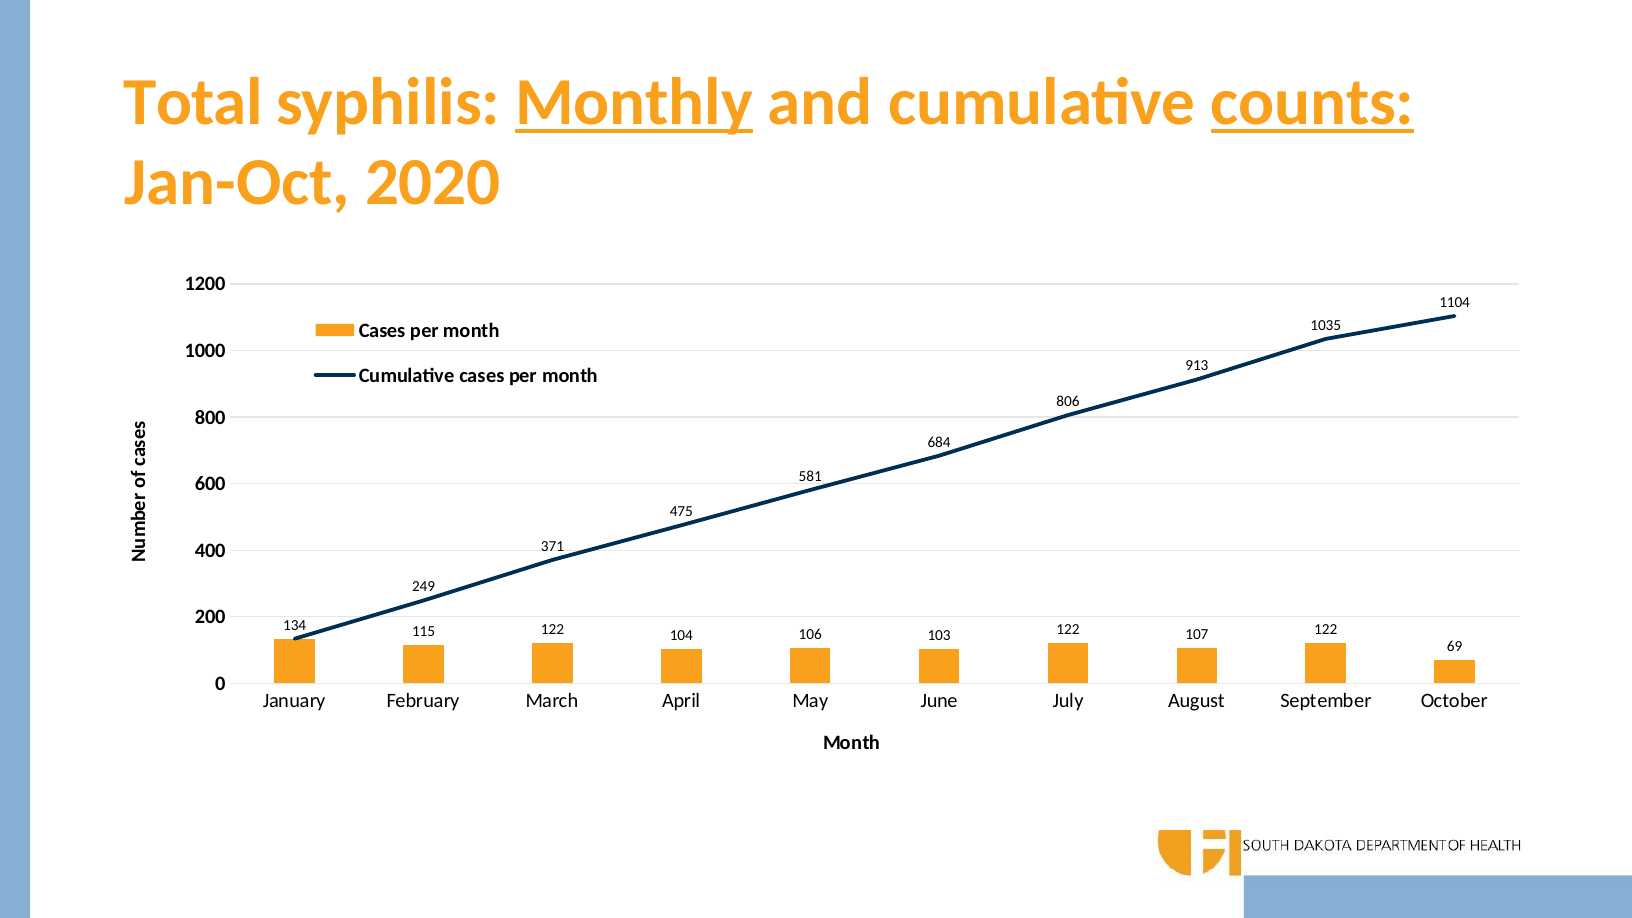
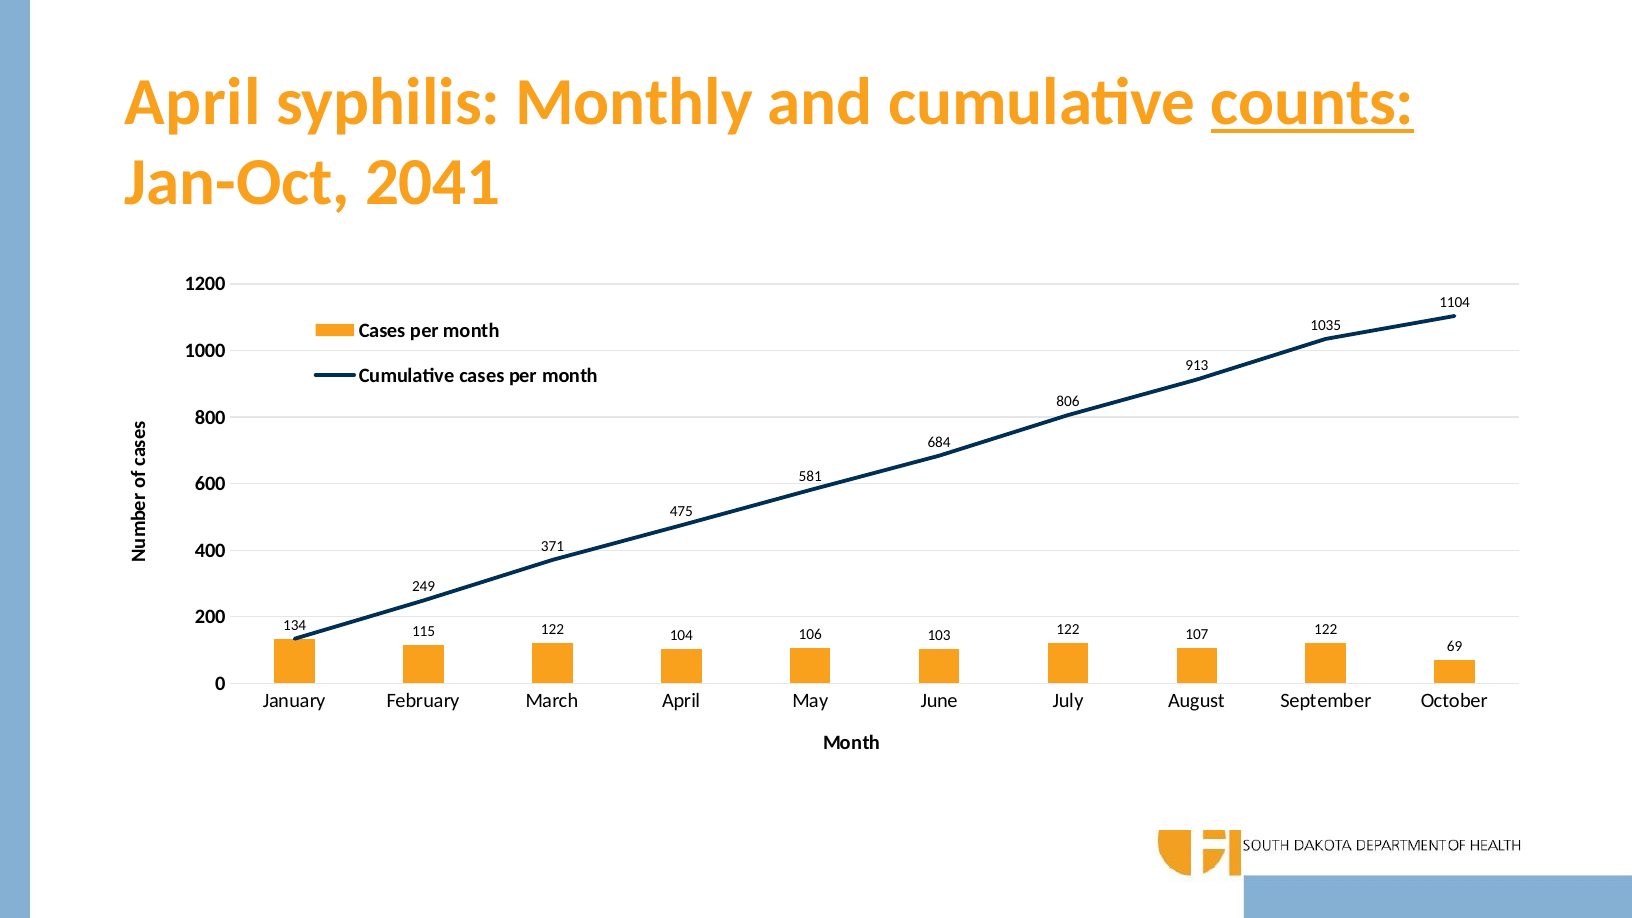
Total: Total -> April (192, 102)
Monthly underline: present -> none (634, 102)
2020: 2020 -> 2041 (433, 183)
